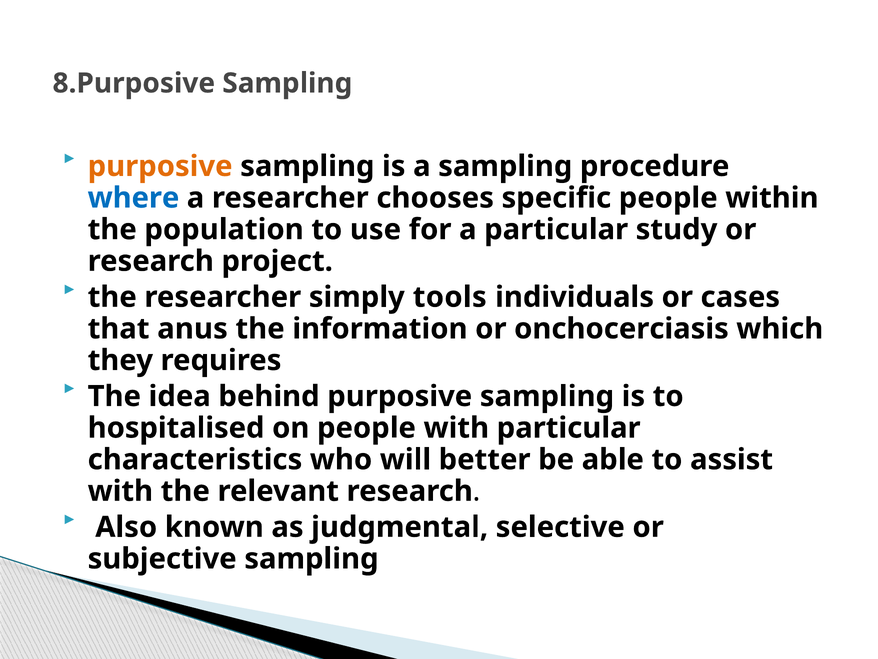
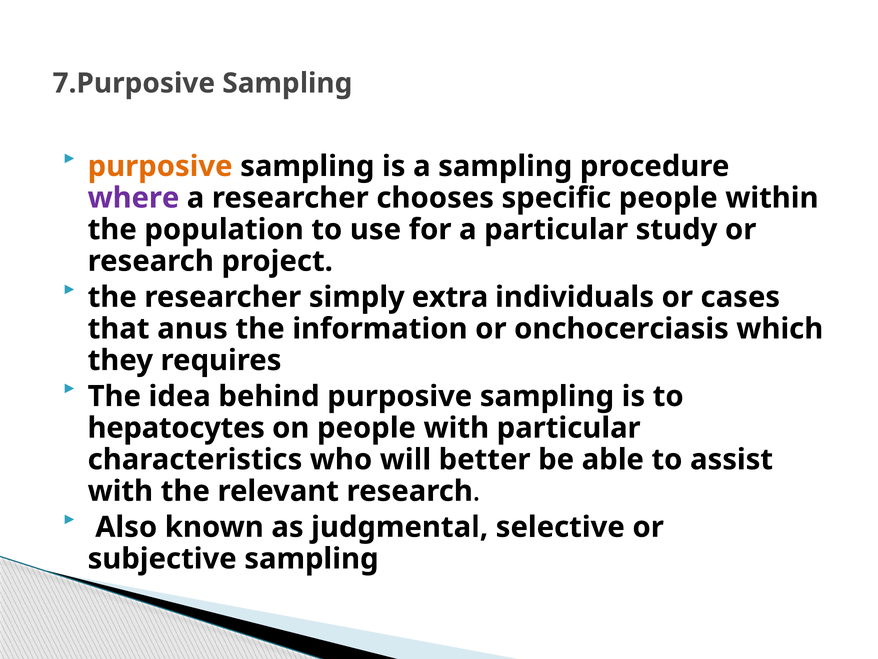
8.Purposive: 8.Purposive -> 7.Purposive (134, 83)
where colour: blue -> purple (133, 198)
tools: tools -> extra (450, 297)
hospitalised: hospitalised -> hepatocytes (176, 428)
